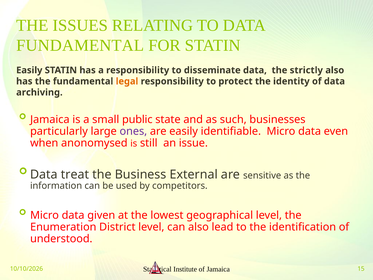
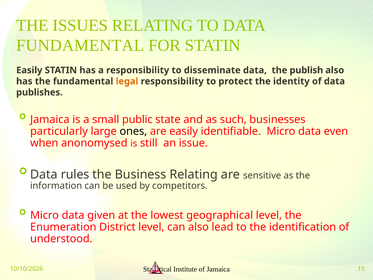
strictly: strictly -> publish (306, 70)
archiving: archiving -> publishes (39, 92)
ones colour: purple -> black (133, 131)
treat: treat -> rules (75, 174)
Business External: External -> Relating (194, 174)
